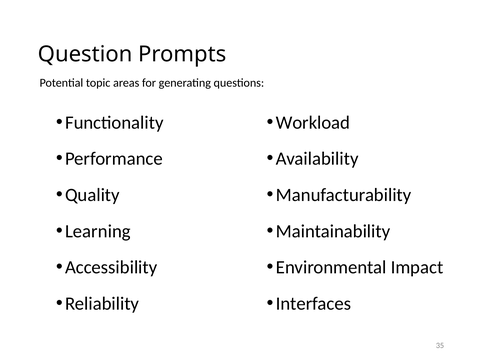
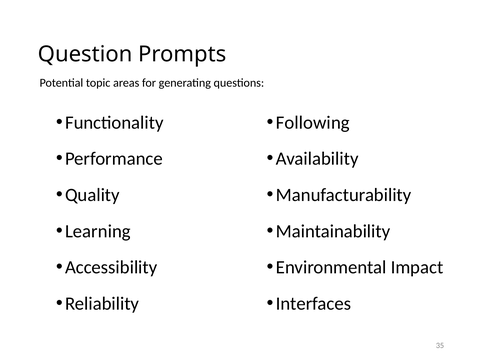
Workload: Workload -> Following (313, 122)
